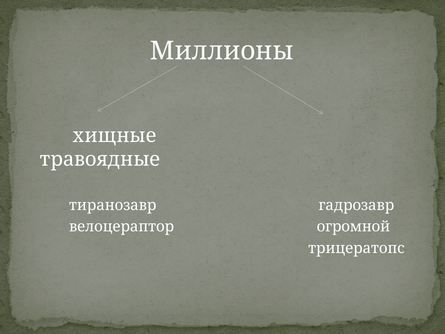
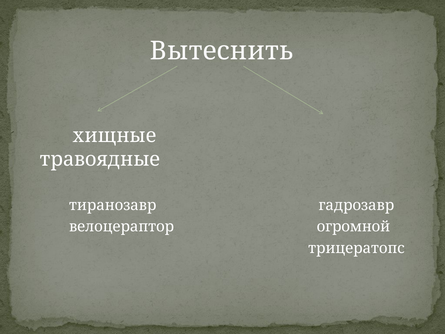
Миллионы: Миллионы -> Вытеснить (222, 51)
